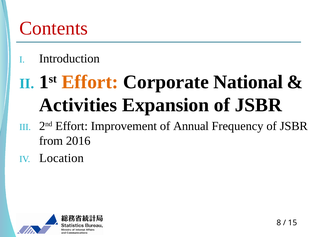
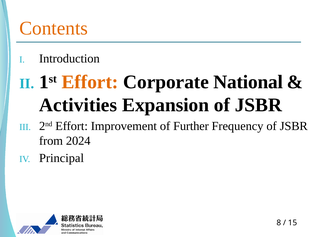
Contents colour: red -> orange (54, 28)
Annual: Annual -> Further (191, 126)
2016: 2016 -> 2024 (78, 141)
Location: Location -> Principal (61, 158)
